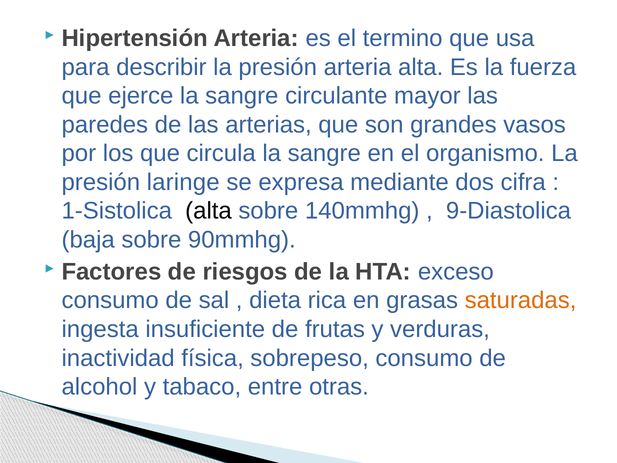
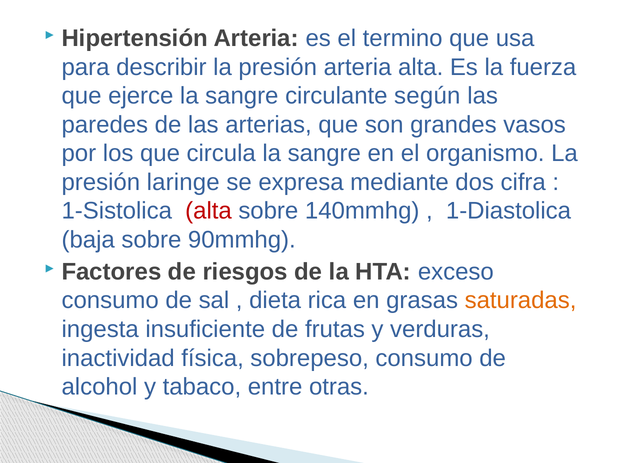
mayor: mayor -> según (427, 96)
alta colour: black -> red (209, 211)
9-Diastolica: 9-Diastolica -> 1-Diastolica (508, 211)
